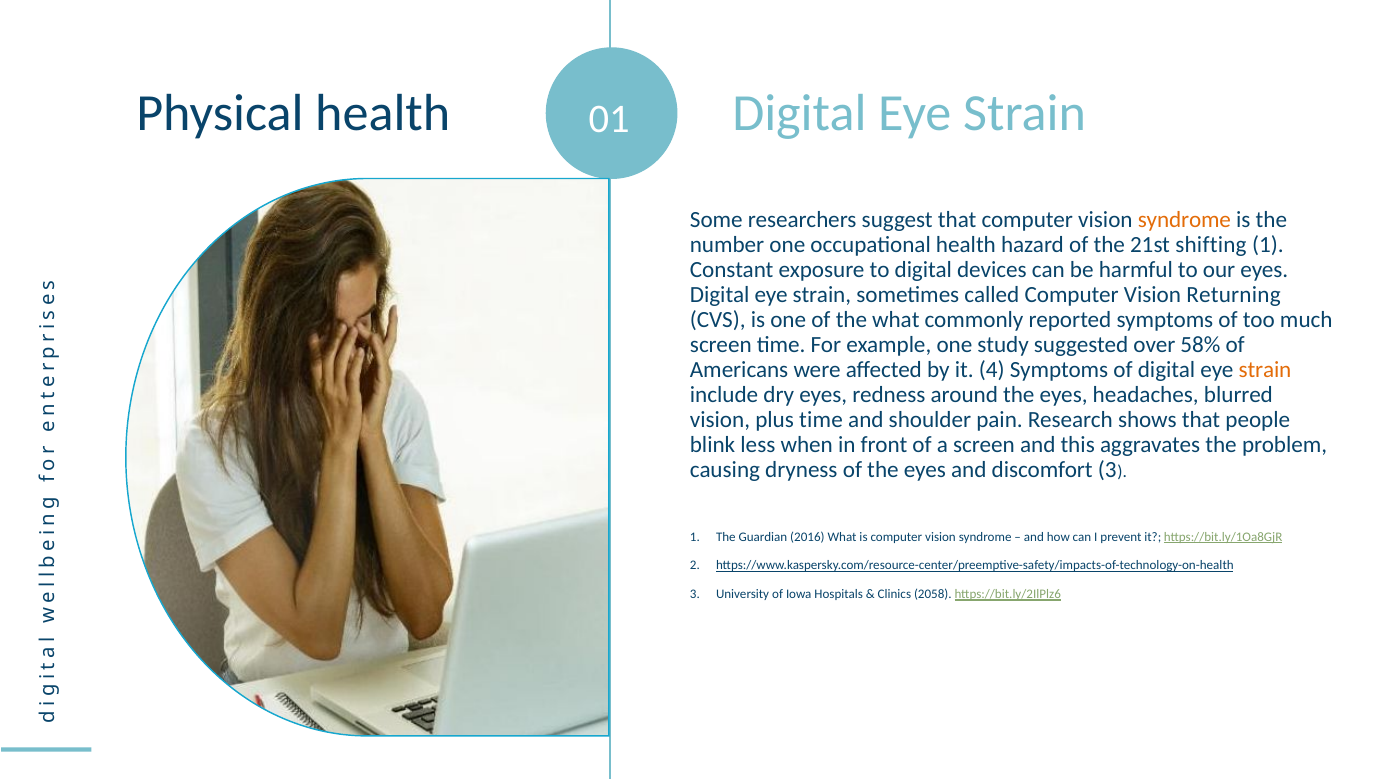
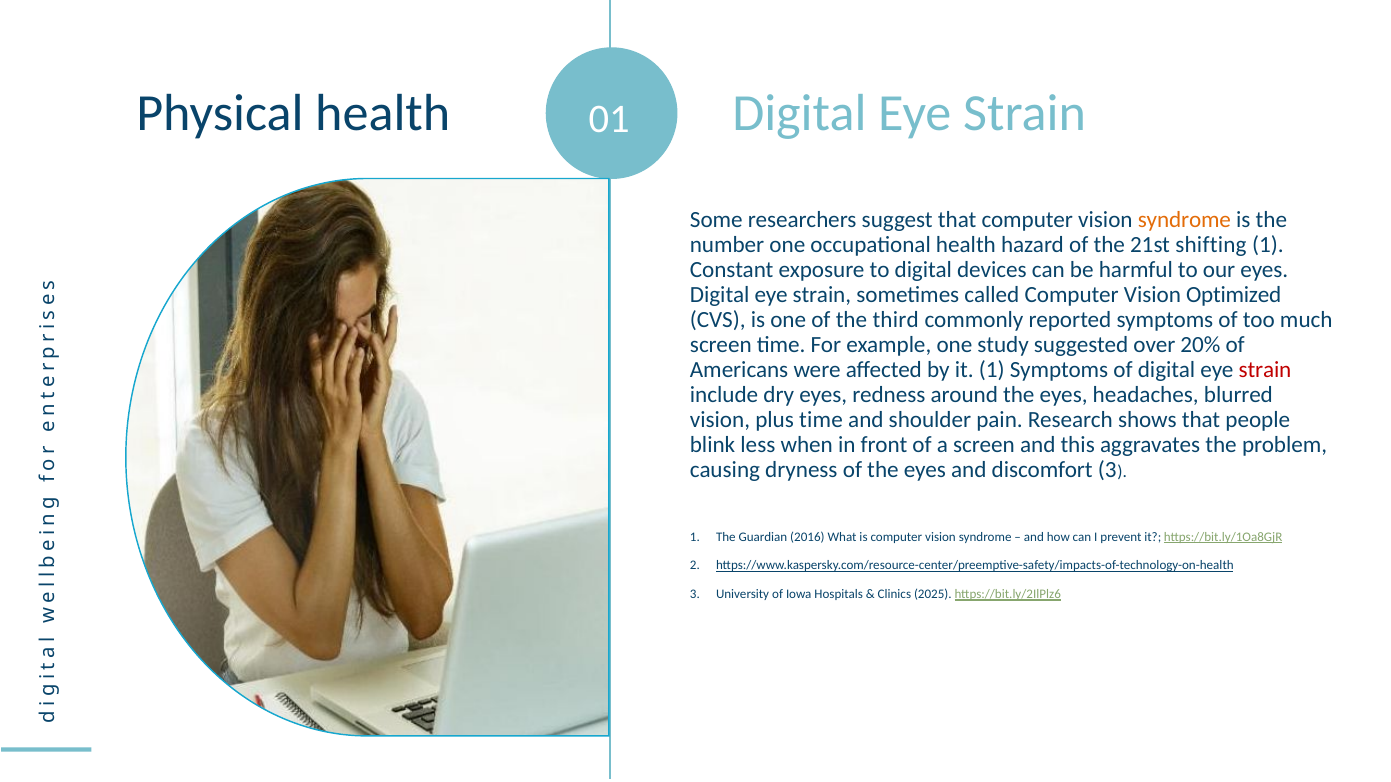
Returning: Returning -> Optimized (1234, 295)
the what: what -> third (896, 320)
58%: 58% -> 20% (1200, 345)
it 4: 4 -> 1 (992, 370)
strain colour: orange -> red (1265, 370)
2058: 2058 -> 2025 (933, 595)
